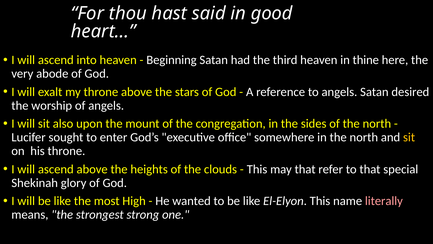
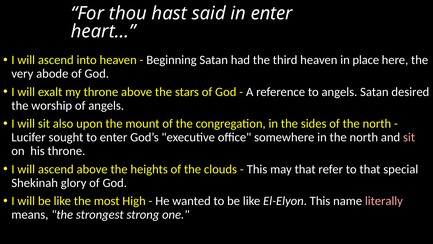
in good: good -> enter (272, 13)
thine: thine -> place (366, 60)
sit colour: yellow -> pink (409, 137)
